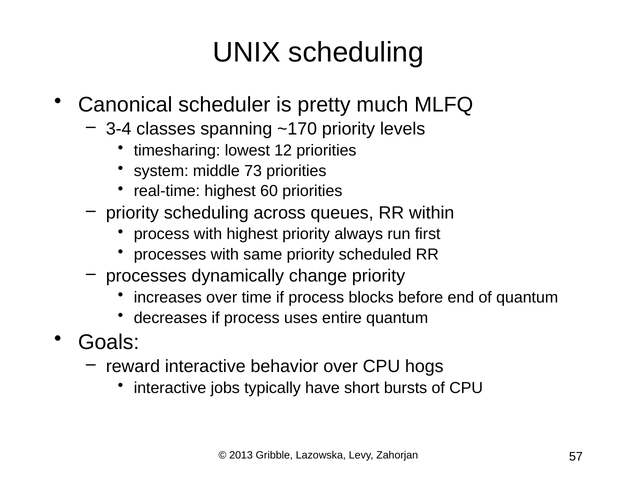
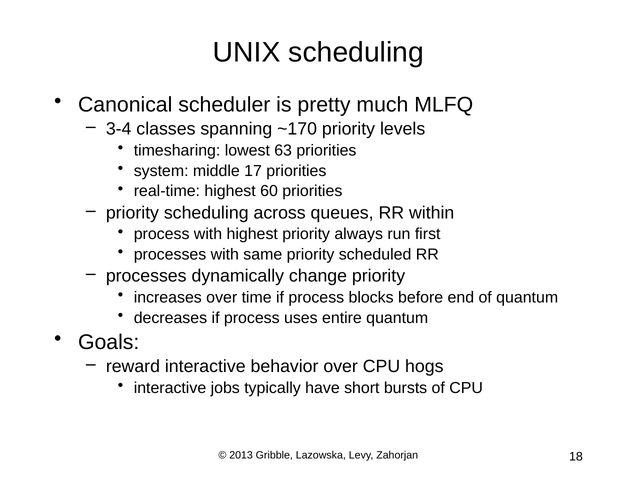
12: 12 -> 63 (283, 151)
73: 73 -> 17 (253, 171)
57: 57 -> 18 (576, 457)
